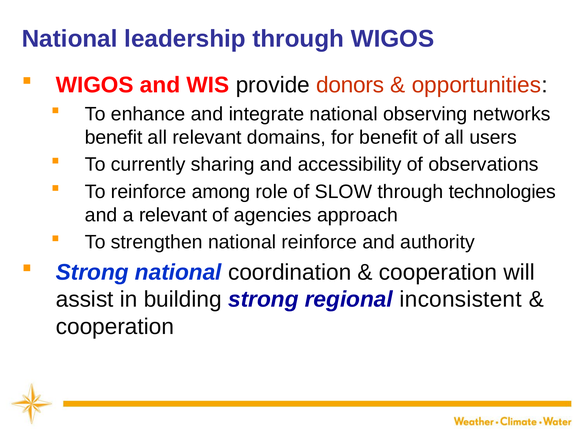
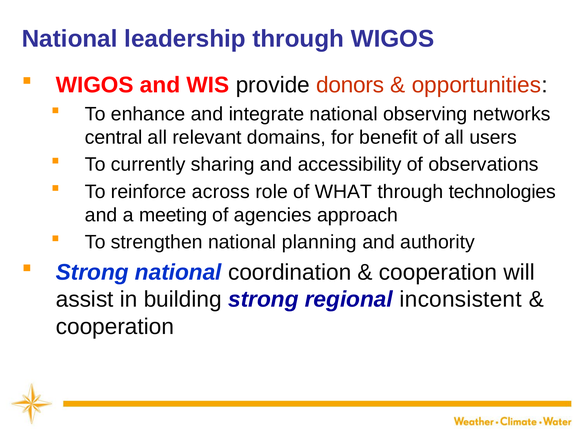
benefit: benefit -> central (114, 137)
among: among -> across (221, 192)
SLOW: SLOW -> WHAT (343, 192)
a relevant: relevant -> meeting (173, 215)
national reinforce: reinforce -> planning (319, 242)
